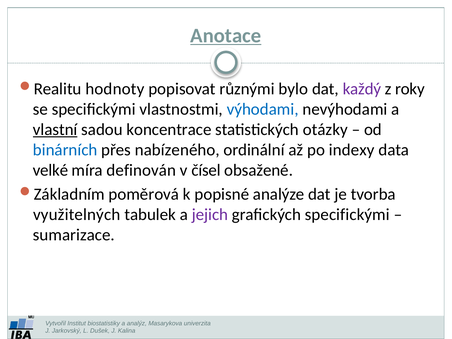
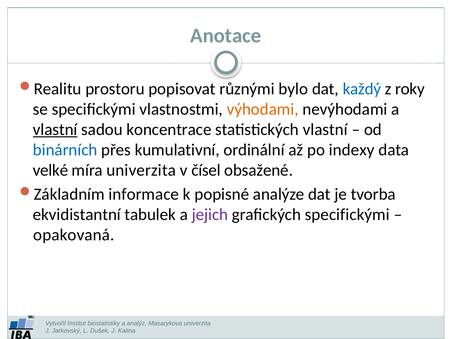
Anotace underline: present -> none (226, 36)
hodnoty: hodnoty -> prostoru (115, 89)
každý colour: purple -> blue (362, 89)
výhodami colour: blue -> orange (263, 109)
statistických otázky: otázky -> vlastní (325, 130)
nabízeného: nabízeného -> kumulativní (177, 150)
míra definován: definován -> univerzita (141, 170)
poměrová: poměrová -> informace (144, 194)
využitelných: využitelných -> ekvidistantní (77, 214)
sumarizace: sumarizace -> opakovaná (74, 235)
